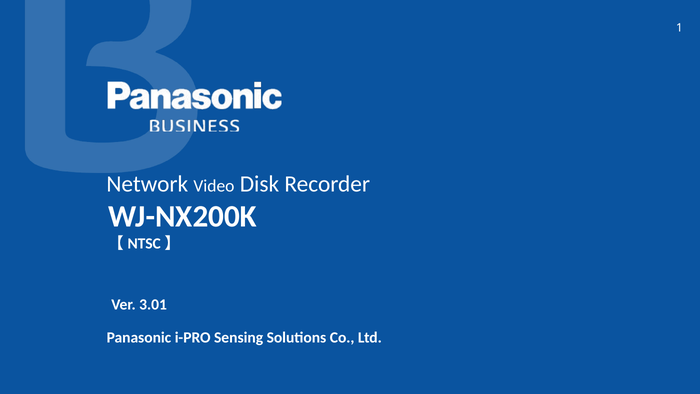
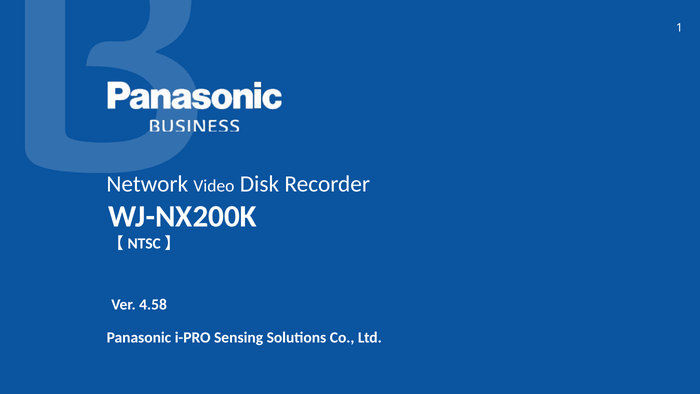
3.01: 3.01 -> 4.58 (153, 305)
